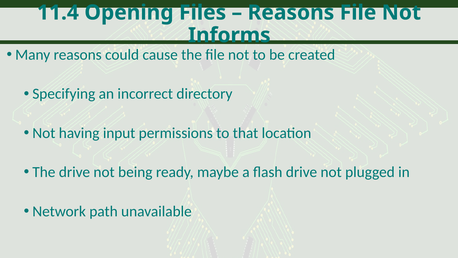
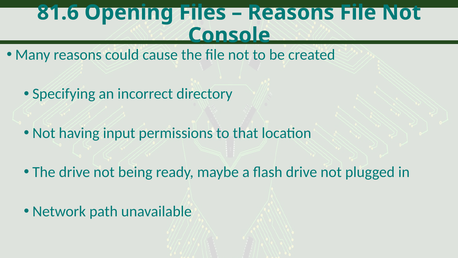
11.4: 11.4 -> 81.6 (58, 13)
Informs: Informs -> Console (229, 35)
